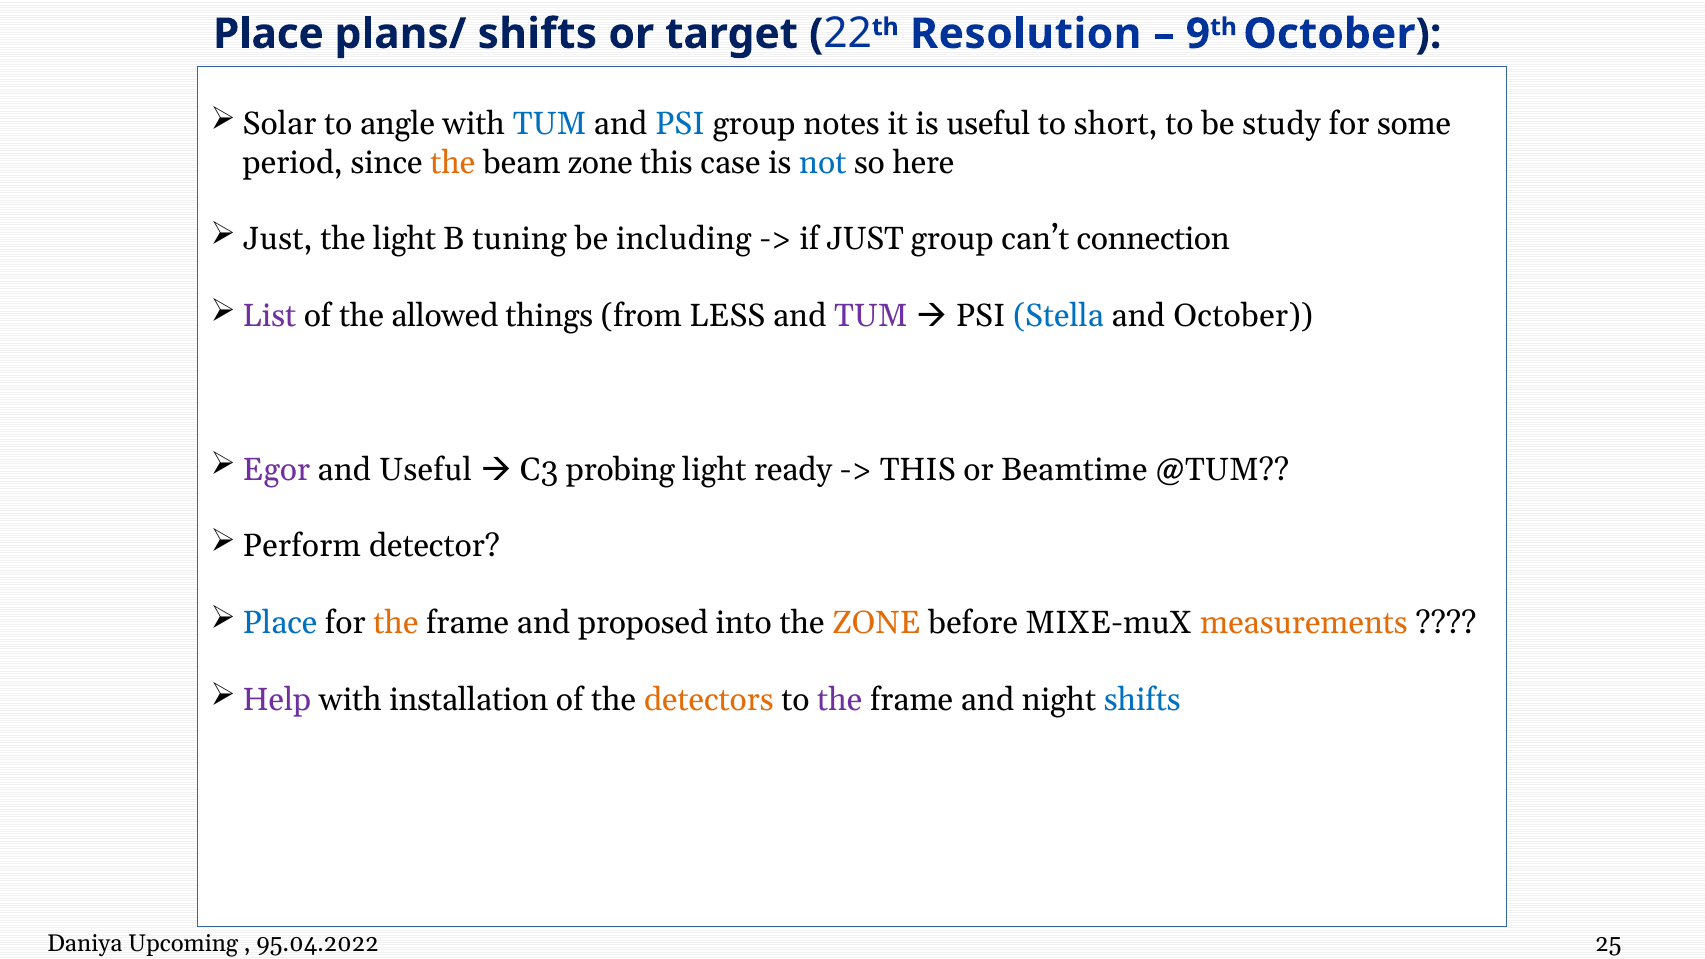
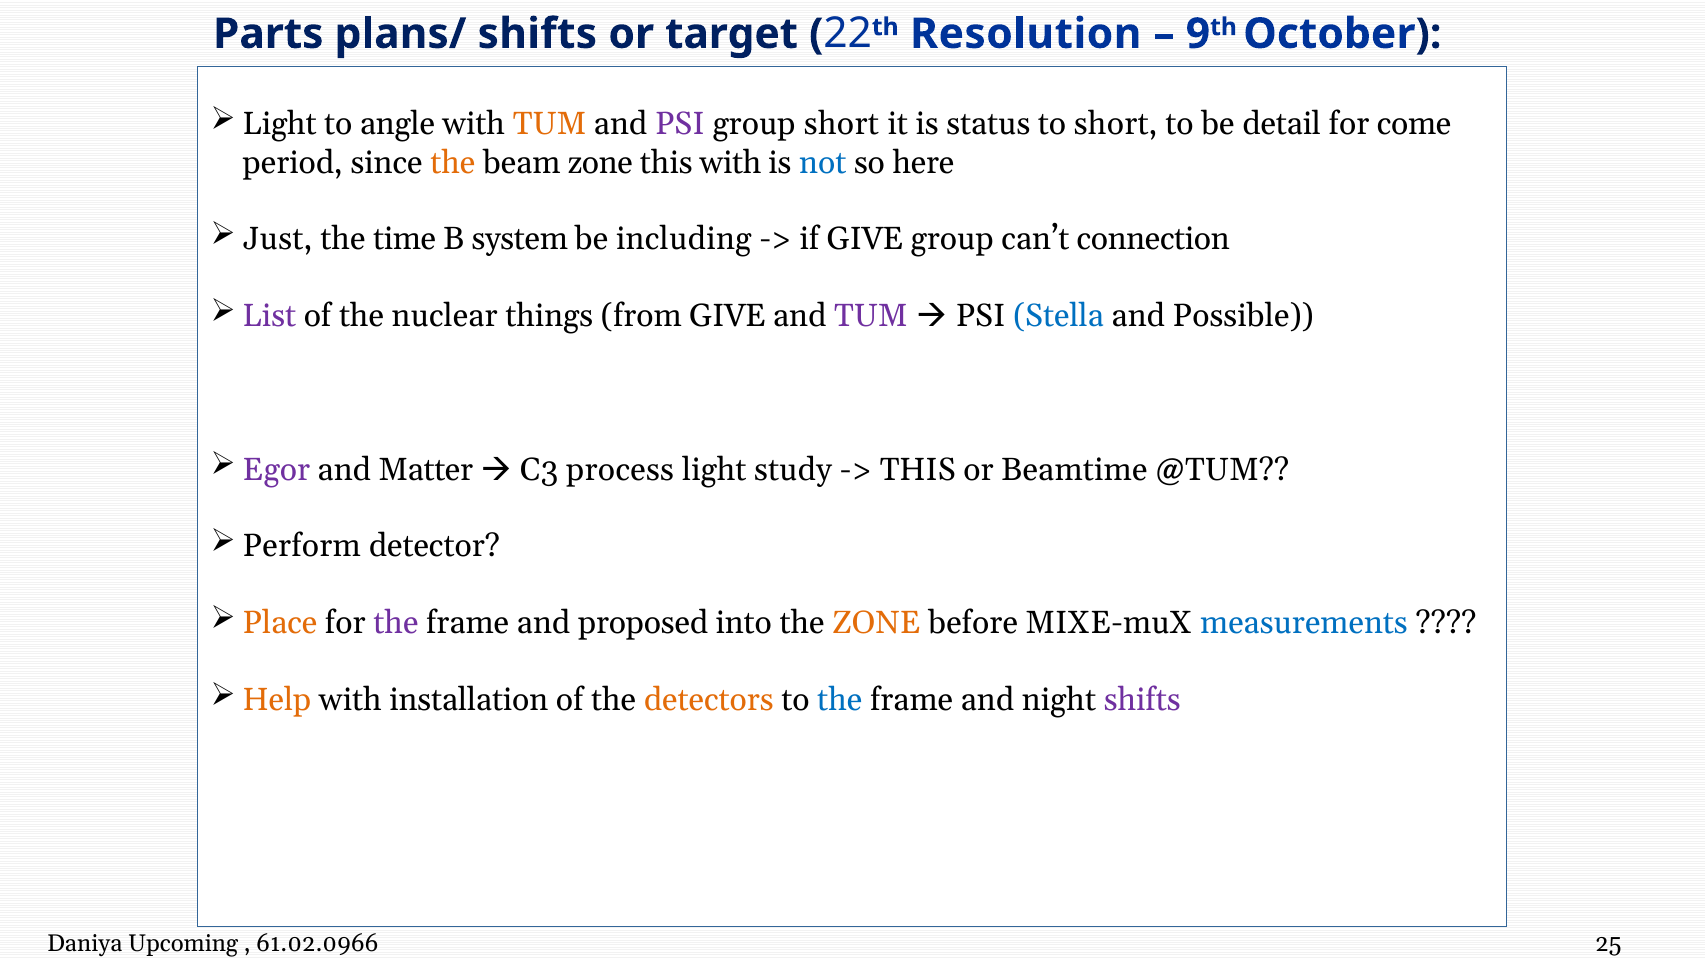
Place: Place -> Parts (268, 34)
Solar: Solar -> Light (280, 124)
TUM colour: blue -> orange (550, 124)
PSI colour: blue -> purple (680, 124)
group notes: notes -> short (841, 124)
is useful: useful -> status (988, 124)
study: study -> detail (1282, 124)
some: some -> come (1414, 124)
this case: case -> with (731, 163)
the light: light -> time (405, 239)
tuning: tuning -> system (520, 239)
if JUST: JUST -> GIVE (865, 239)
allowed: allowed -> nuclear (445, 316)
from LESS: LESS -> GIVE (728, 316)
and October: October -> Possible (1243, 316)
and Useful: Useful -> Matter (426, 470)
probing: probing -> process (620, 470)
ready: ready -> study (793, 470)
Place colour: blue -> orange (280, 623)
the colour: orange -> purple (396, 623)
measurements colour: orange -> blue (1304, 623)
Help colour: purple -> orange (277, 700)
the colour: purple -> blue (840, 700)
shifts colour: blue -> purple (1142, 700)
95.04.2022: 95.04.2022 -> 61.02.0966 (317, 943)
